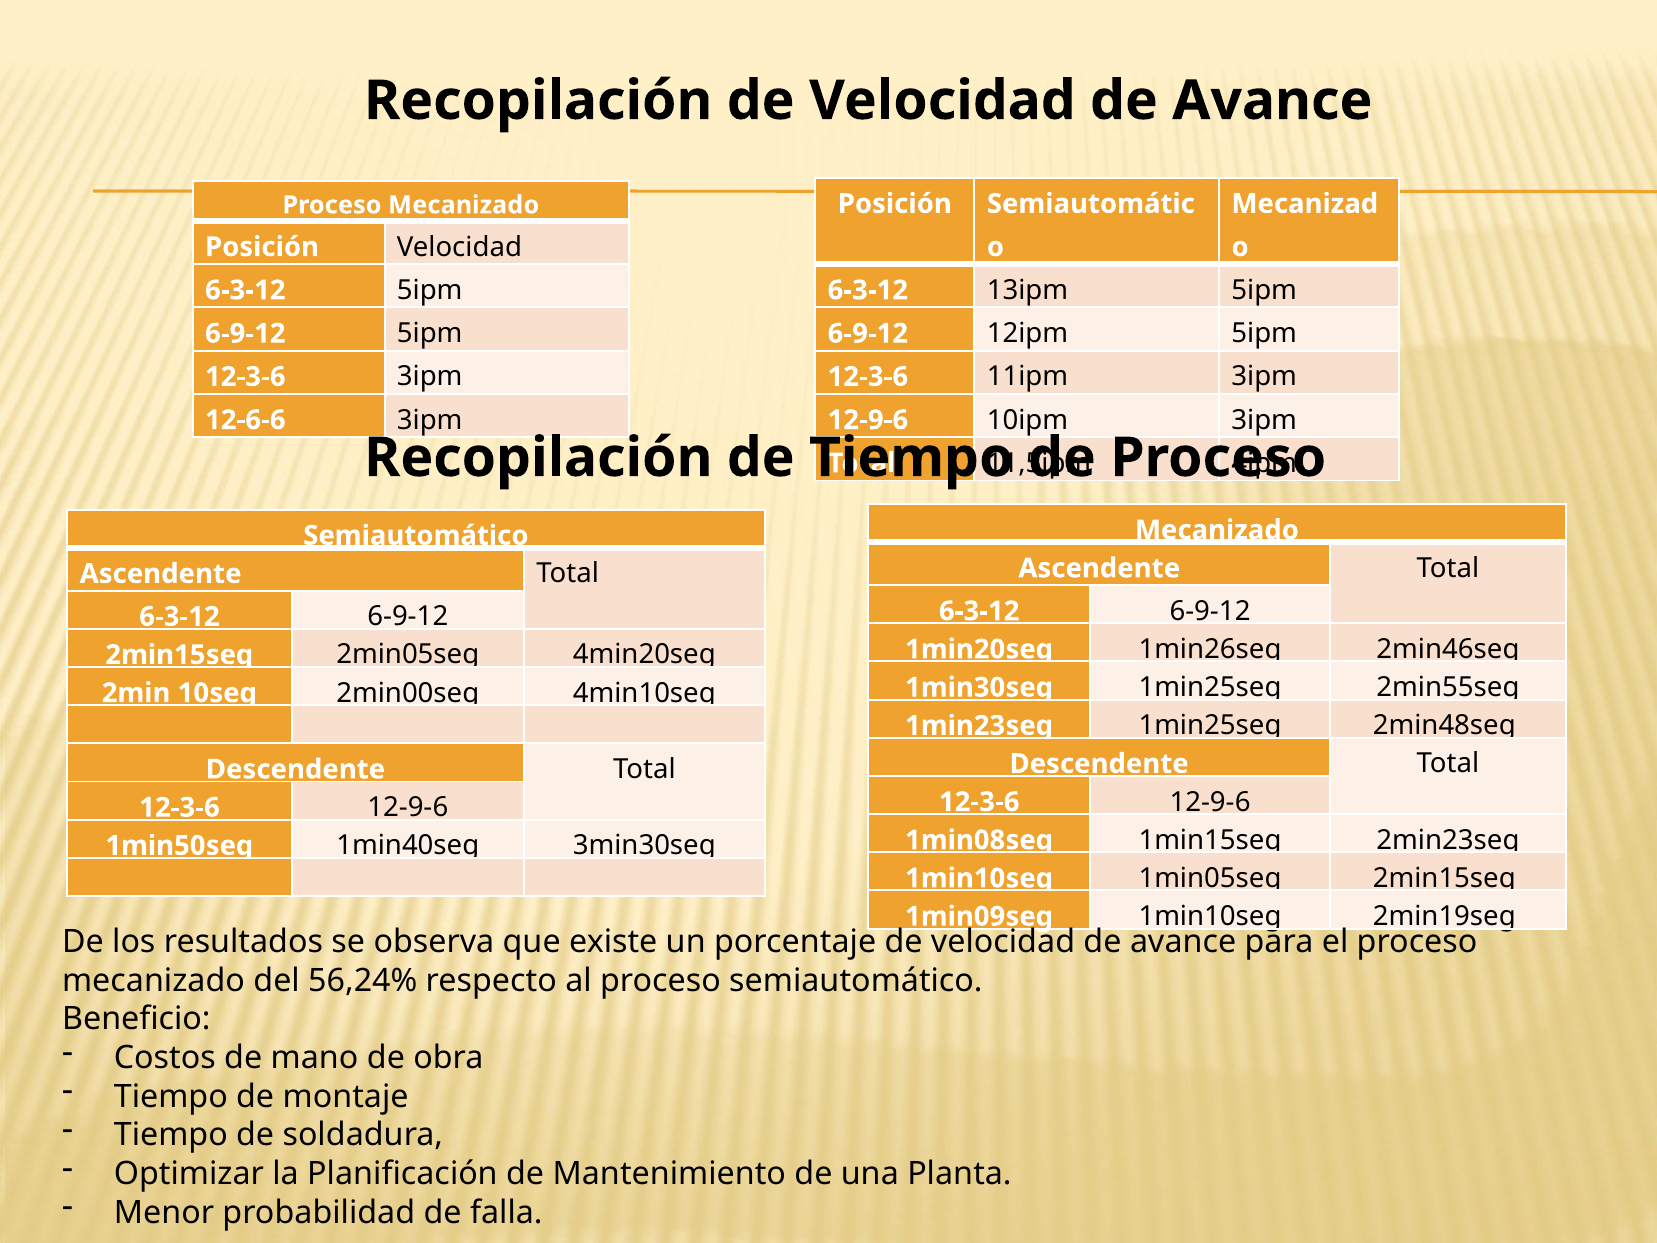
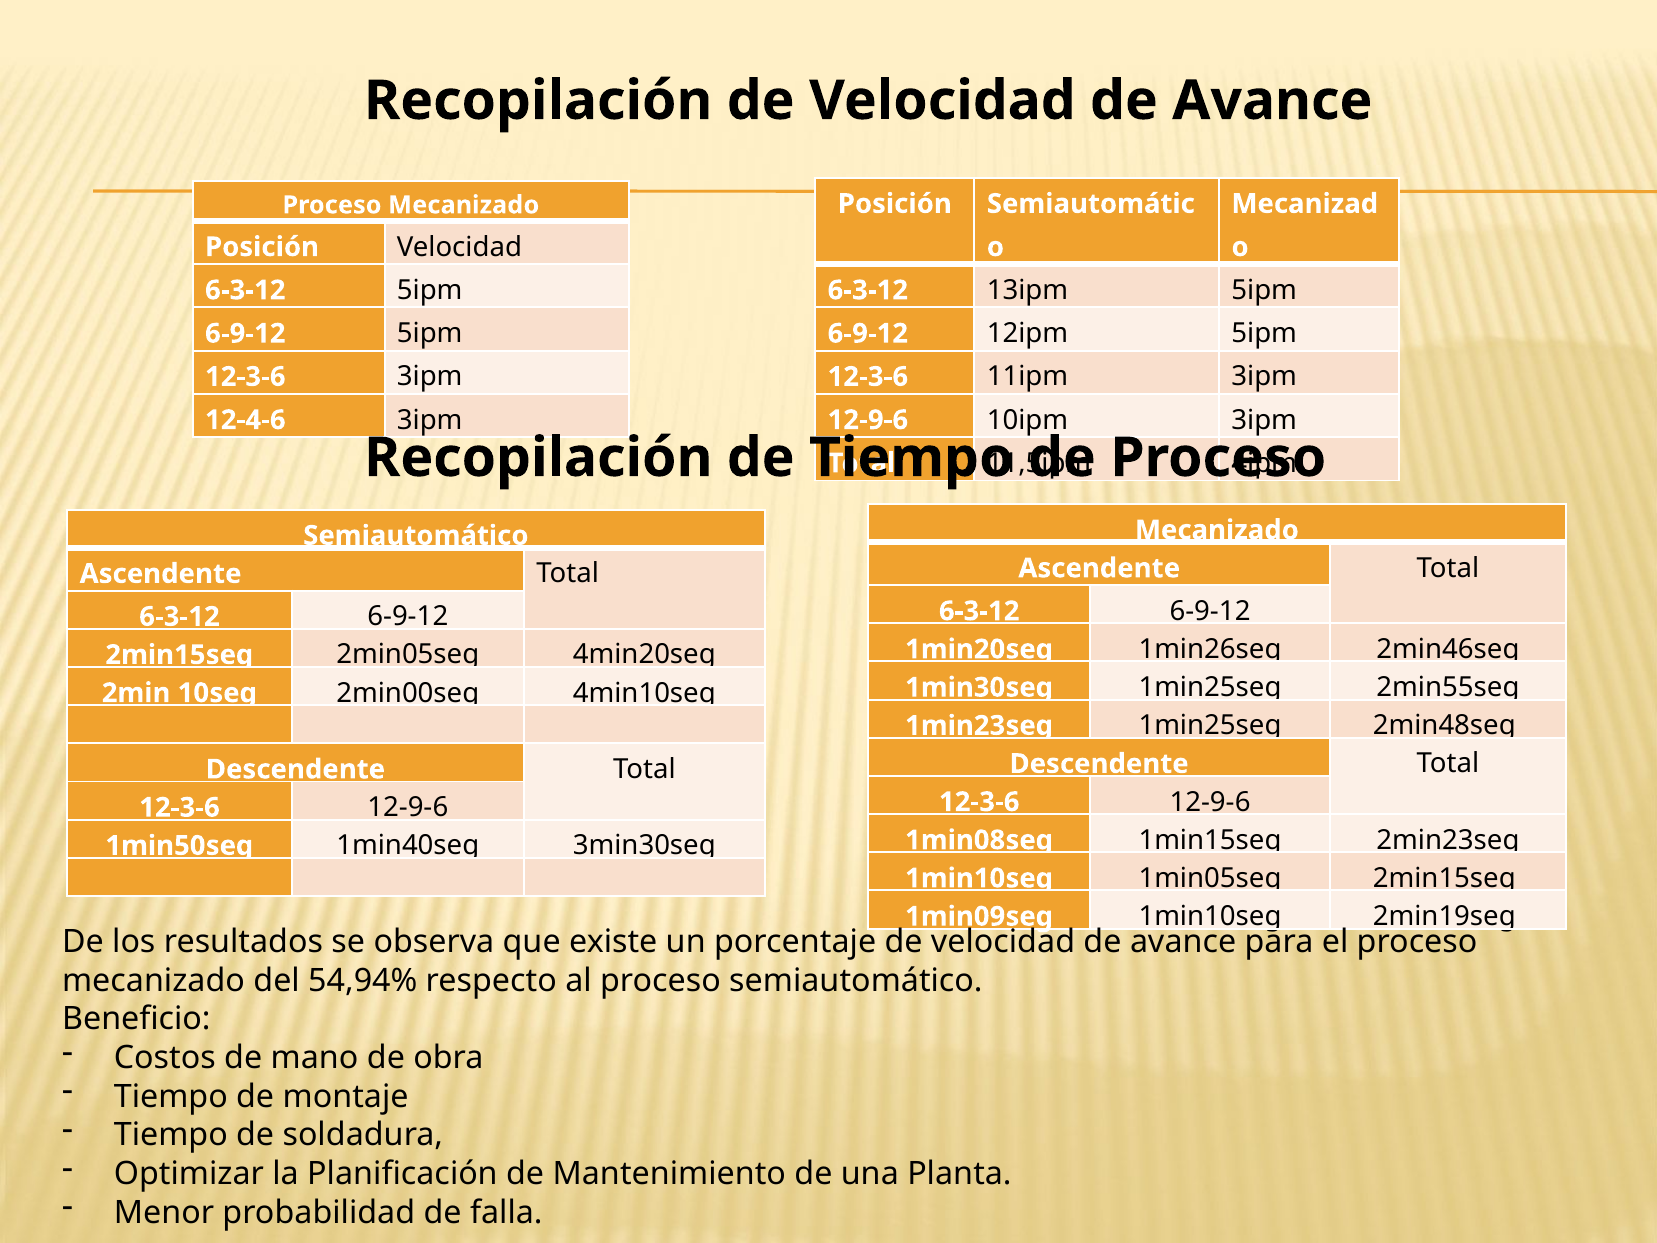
12-6-6: 12-6-6 -> 12-4-6 (245, 420)
56,24%: 56,24% -> 54,94% (363, 980)
